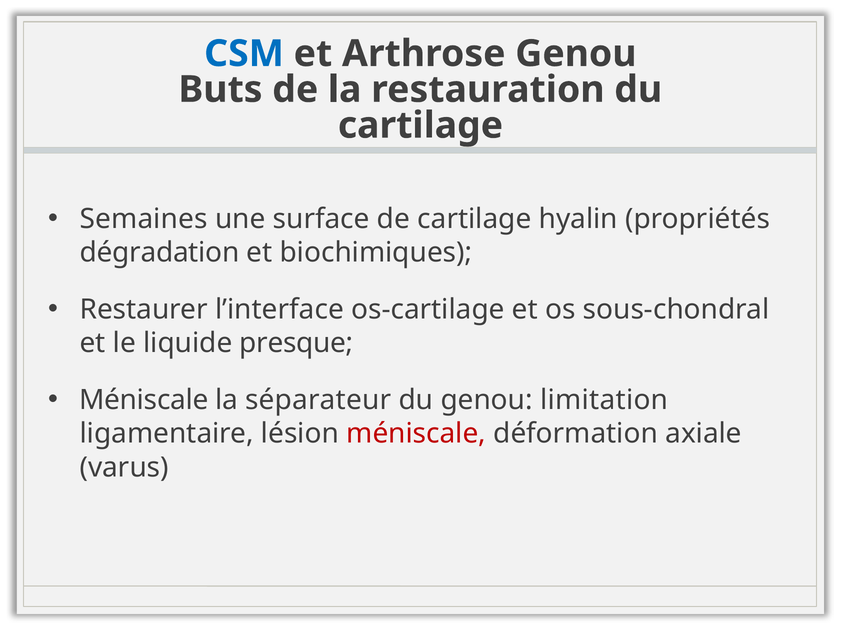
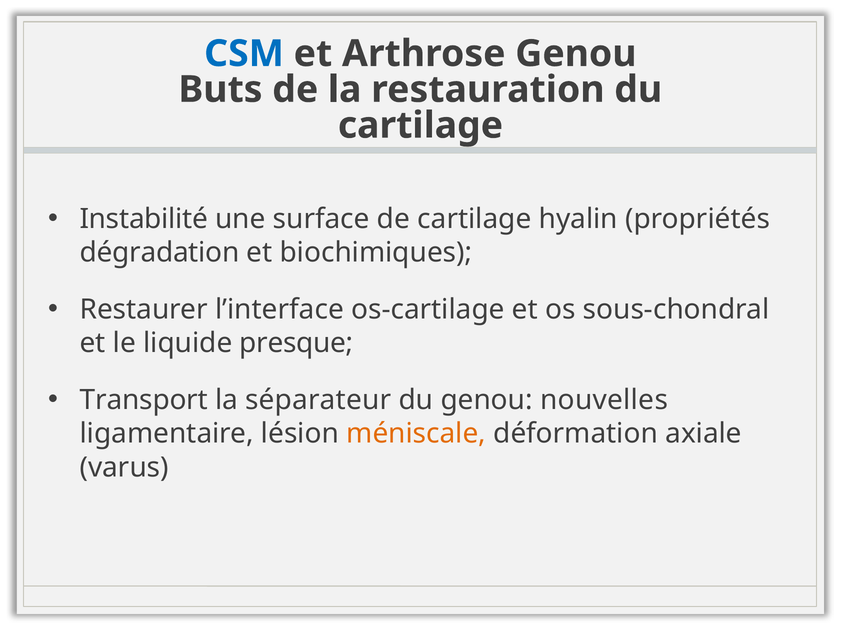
Semaines: Semaines -> Instabilité (144, 219)
Méniscale: Méniscale -> Transport (144, 401)
limitation: limitation -> nouvelles (604, 401)
méniscale colour: red -> orange (416, 434)
